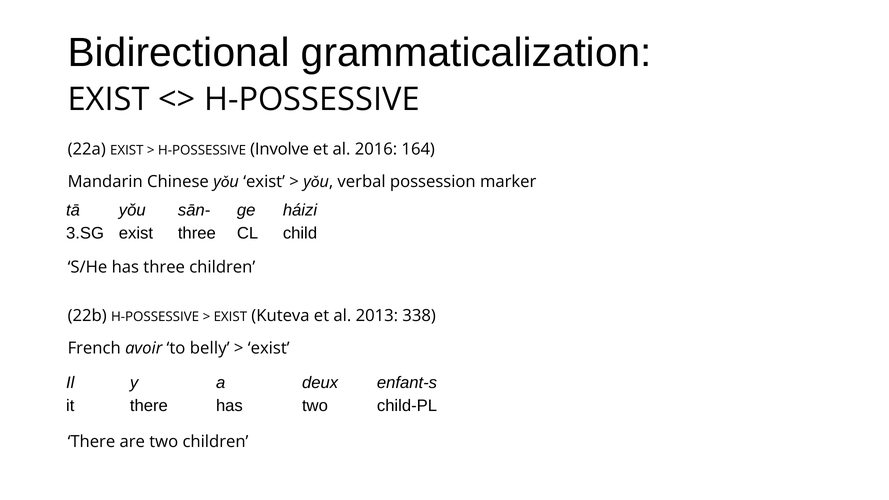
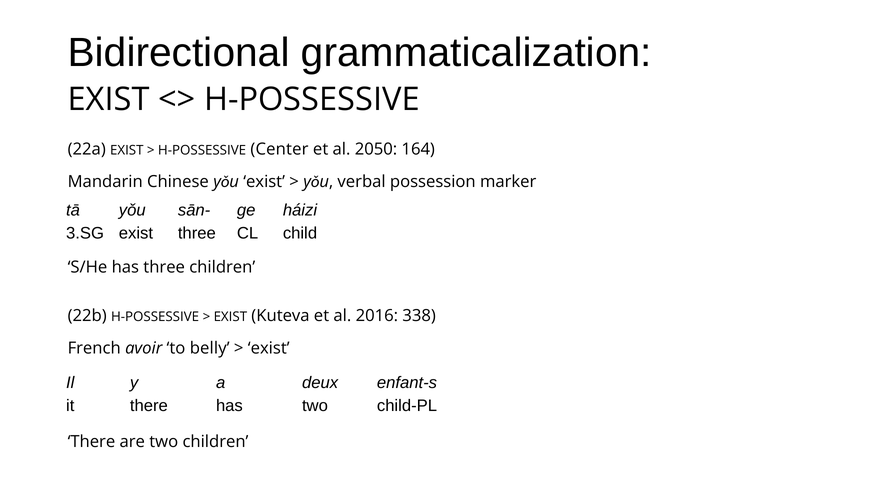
Involve: Involve -> Center (279, 150)
2016: 2016 -> 2050 (376, 150)
2013: 2013 -> 2016 (377, 316)
